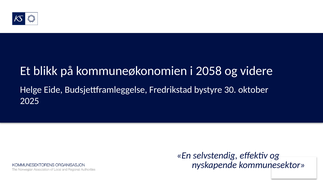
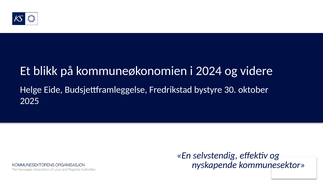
2058: 2058 -> 2024 (209, 71)
